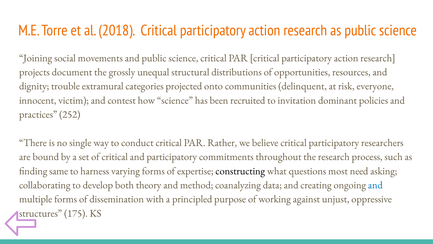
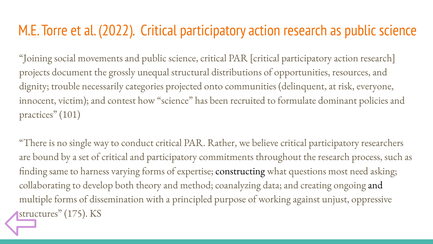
2018: 2018 -> 2022 (117, 30)
extramural: extramural -> necessarily (103, 86)
invitation: invitation -> formulate (297, 100)
252: 252 -> 101 (70, 114)
and colour: blue -> black (375, 185)
